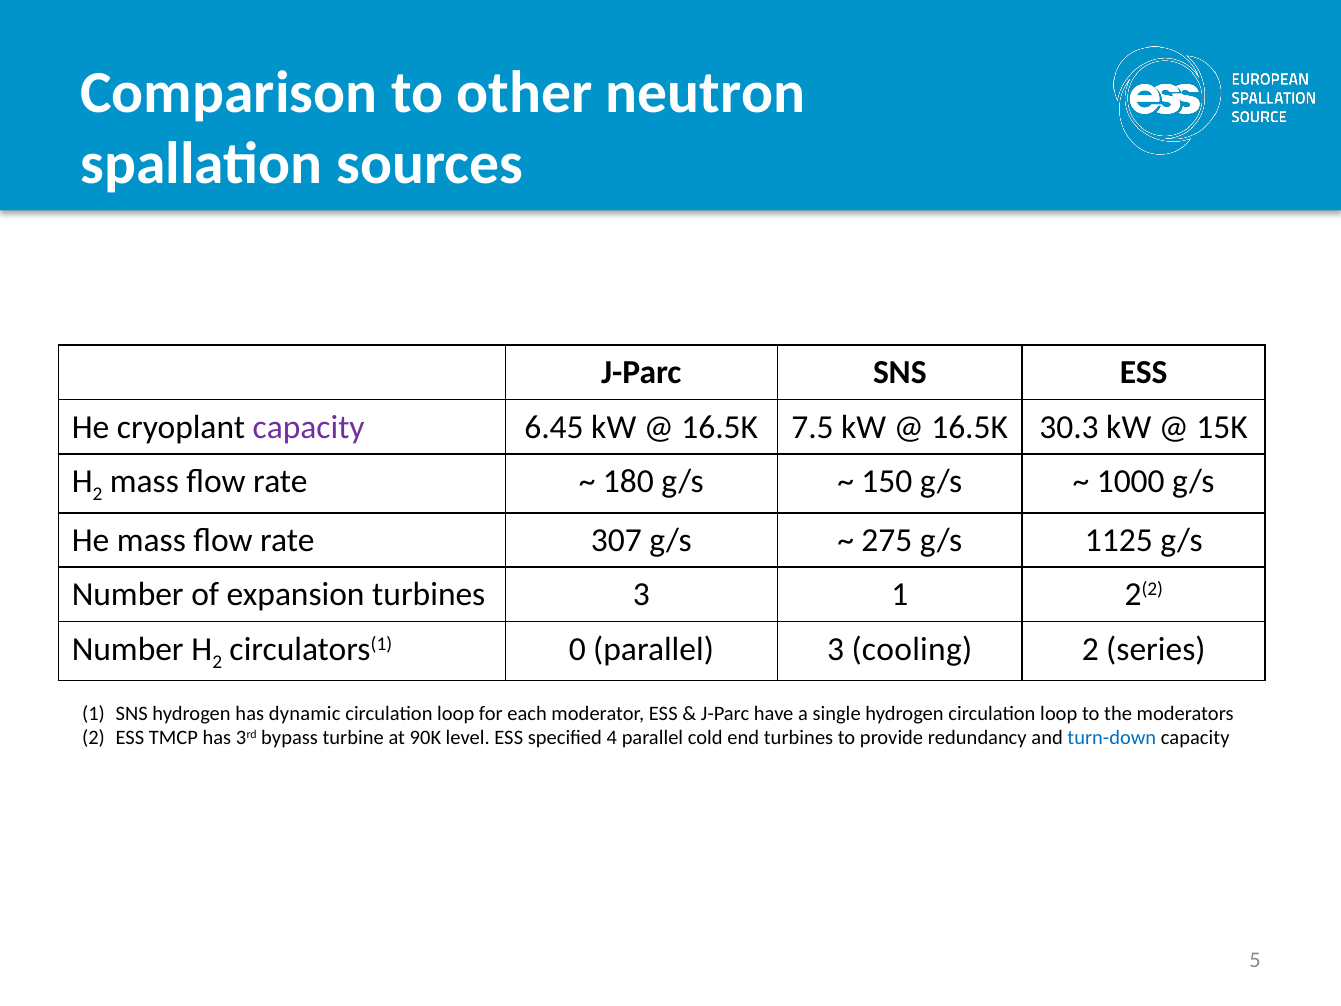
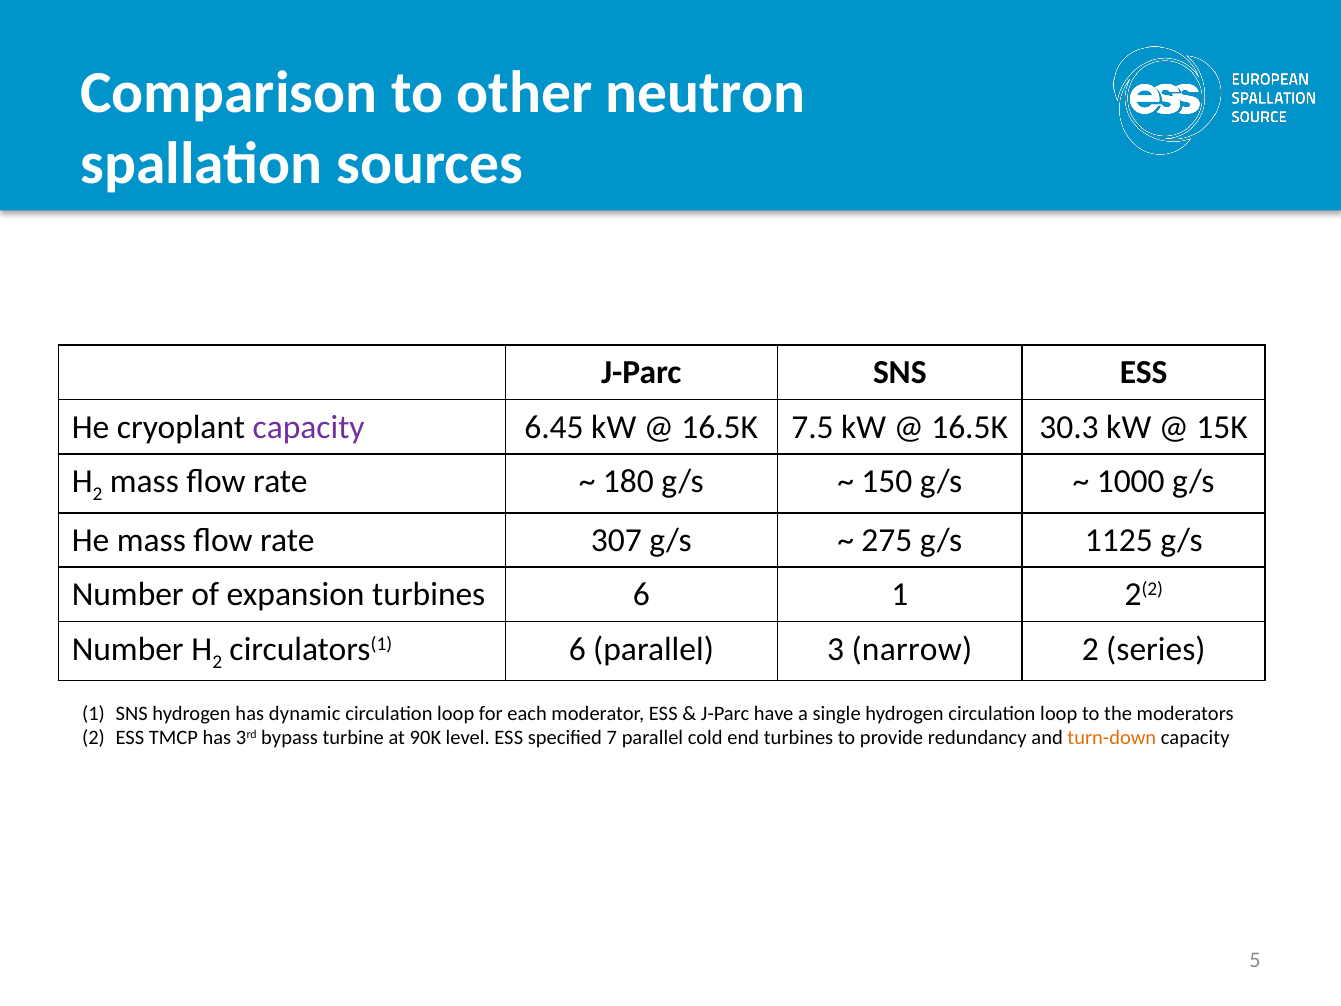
turbines 3: 3 -> 6 (641, 595)
circulators(1 0: 0 -> 6 (577, 649)
cooling: cooling -> narrow (912, 649)
4: 4 -> 7 (612, 738)
turn-down colour: blue -> orange (1112, 738)
